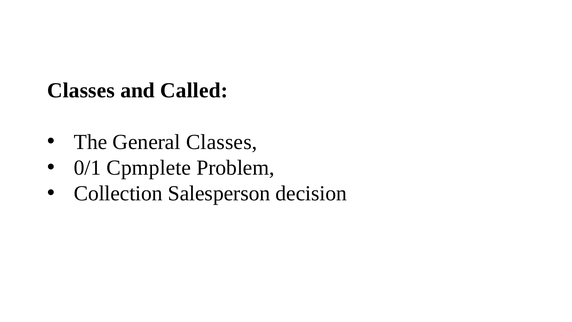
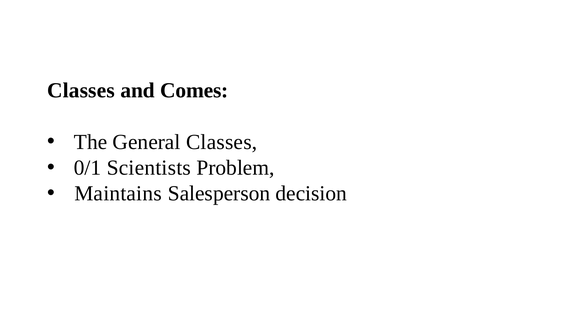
Called: Called -> Comes (194, 90)
Cpmplete: Cpmplete -> Scientists (149, 168)
Collection: Collection -> Maintains (118, 193)
